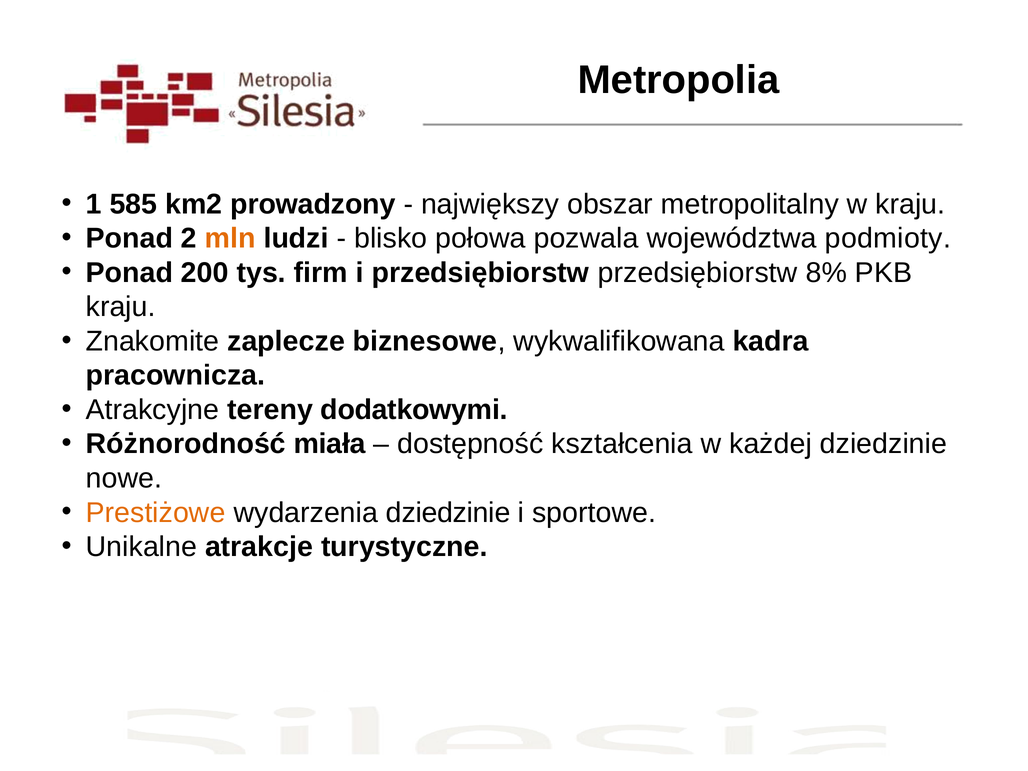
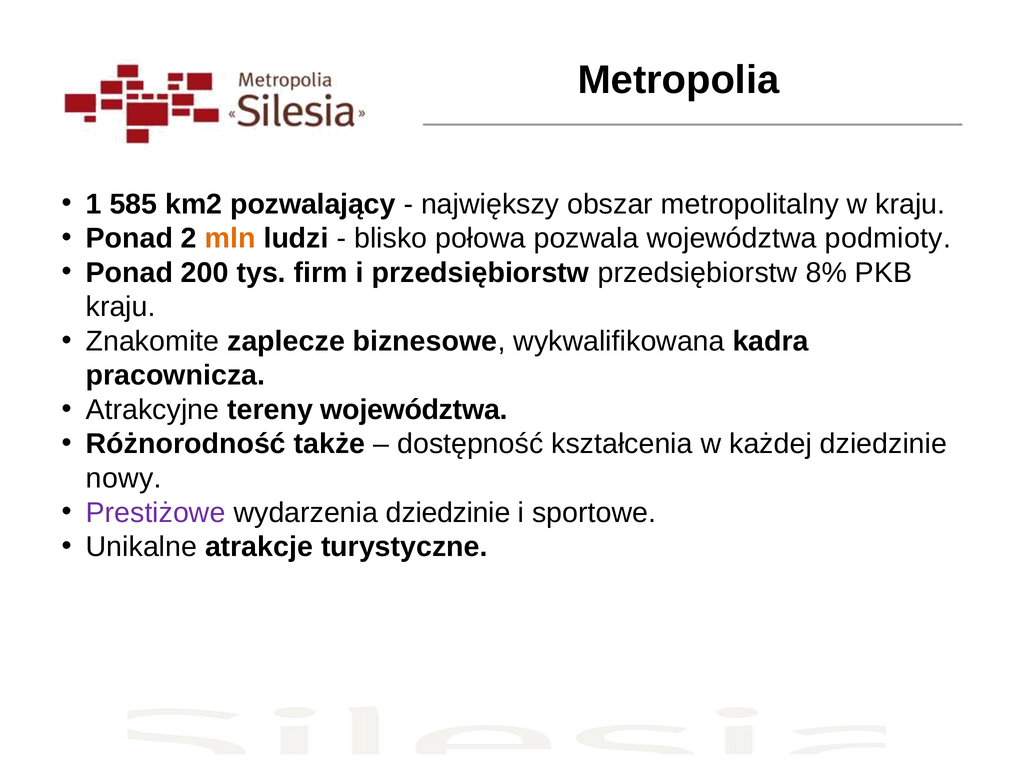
prowadzony: prowadzony -> pozwalający (313, 204)
tereny dodatkowymi: dodatkowymi -> województwa (414, 410)
miała: miała -> także (329, 444)
nowe: nowe -> nowy (124, 478)
Prestiżowe colour: orange -> purple (156, 513)
